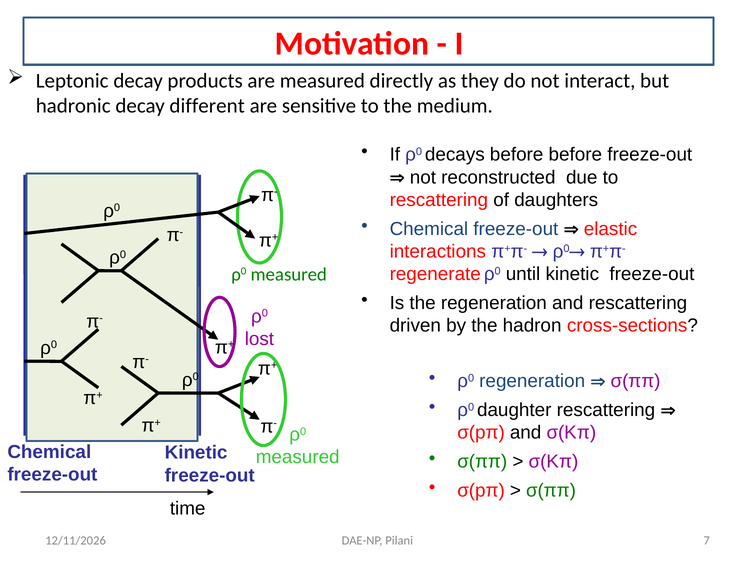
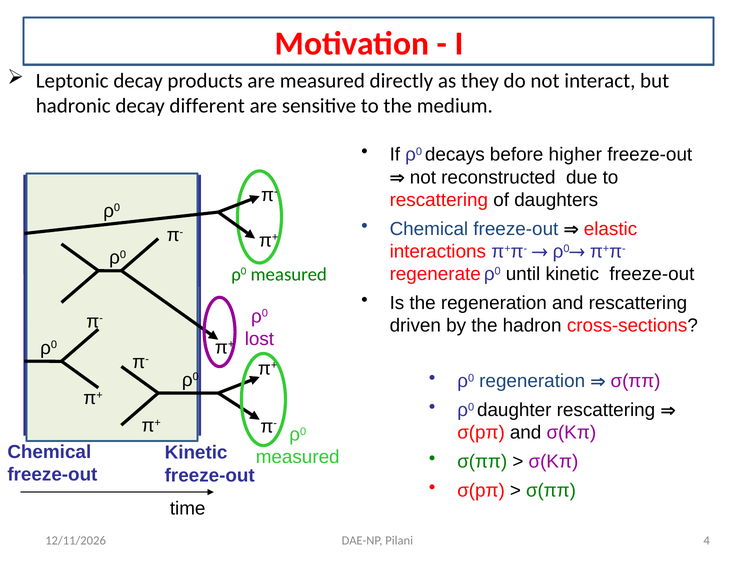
before before: before -> higher (575, 155)
7: 7 -> 4 (707, 541)
